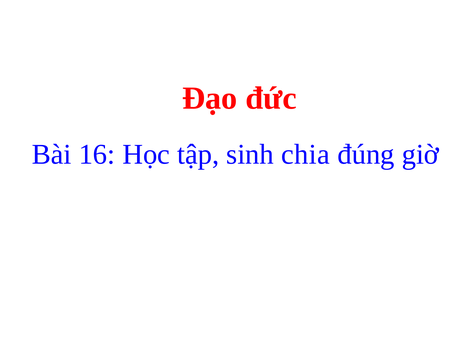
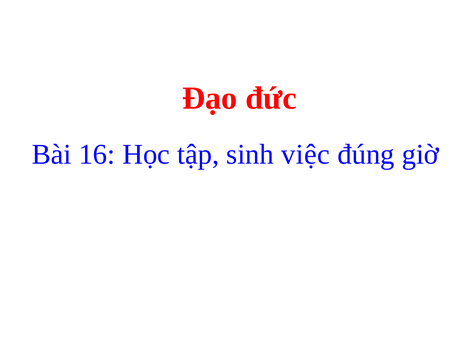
chia: chia -> việc (306, 154)
